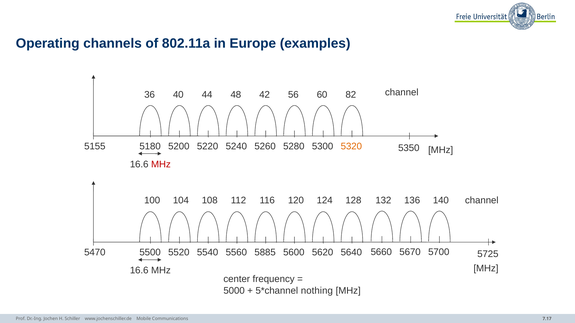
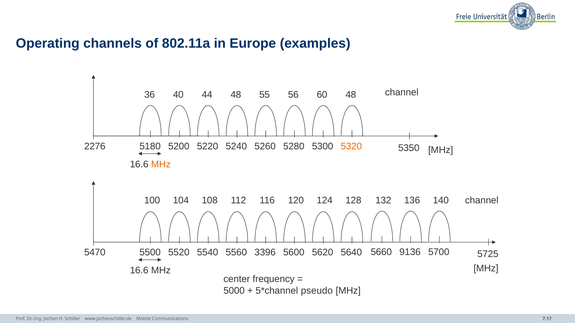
42: 42 -> 55 (265, 95)
60 82: 82 -> 48 (351, 95)
5155: 5155 -> 2276 (95, 146)
MHz colour: red -> orange (161, 164)
5670: 5670 -> 9136 (410, 252)
5885: 5885 -> 3396 (265, 253)
nothing: nothing -> pseudo (317, 291)
